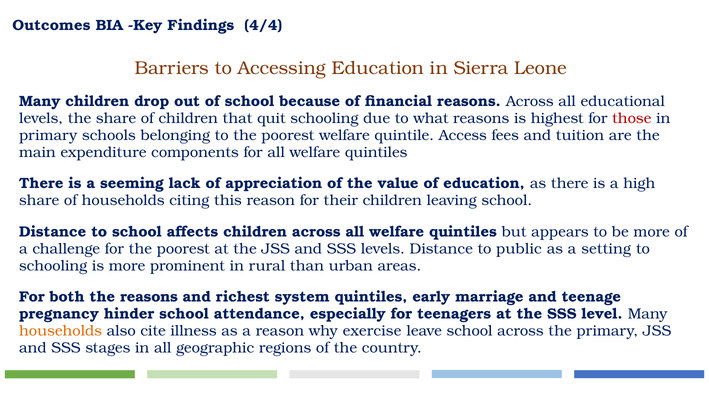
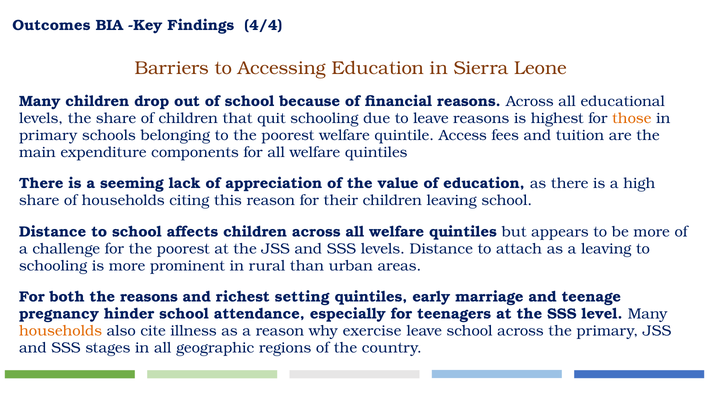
to what: what -> leave (431, 118)
those colour: red -> orange (632, 118)
public: public -> attach (519, 249)
a setting: setting -> leaving (606, 249)
system: system -> setting (302, 297)
